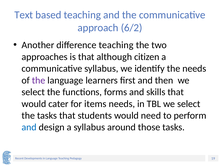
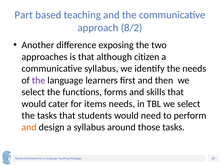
Text: Text -> Part (24, 15)
6/2: 6/2 -> 8/2 (132, 28)
difference teaching: teaching -> exposing (116, 45)
and colour: blue -> orange (29, 127)
